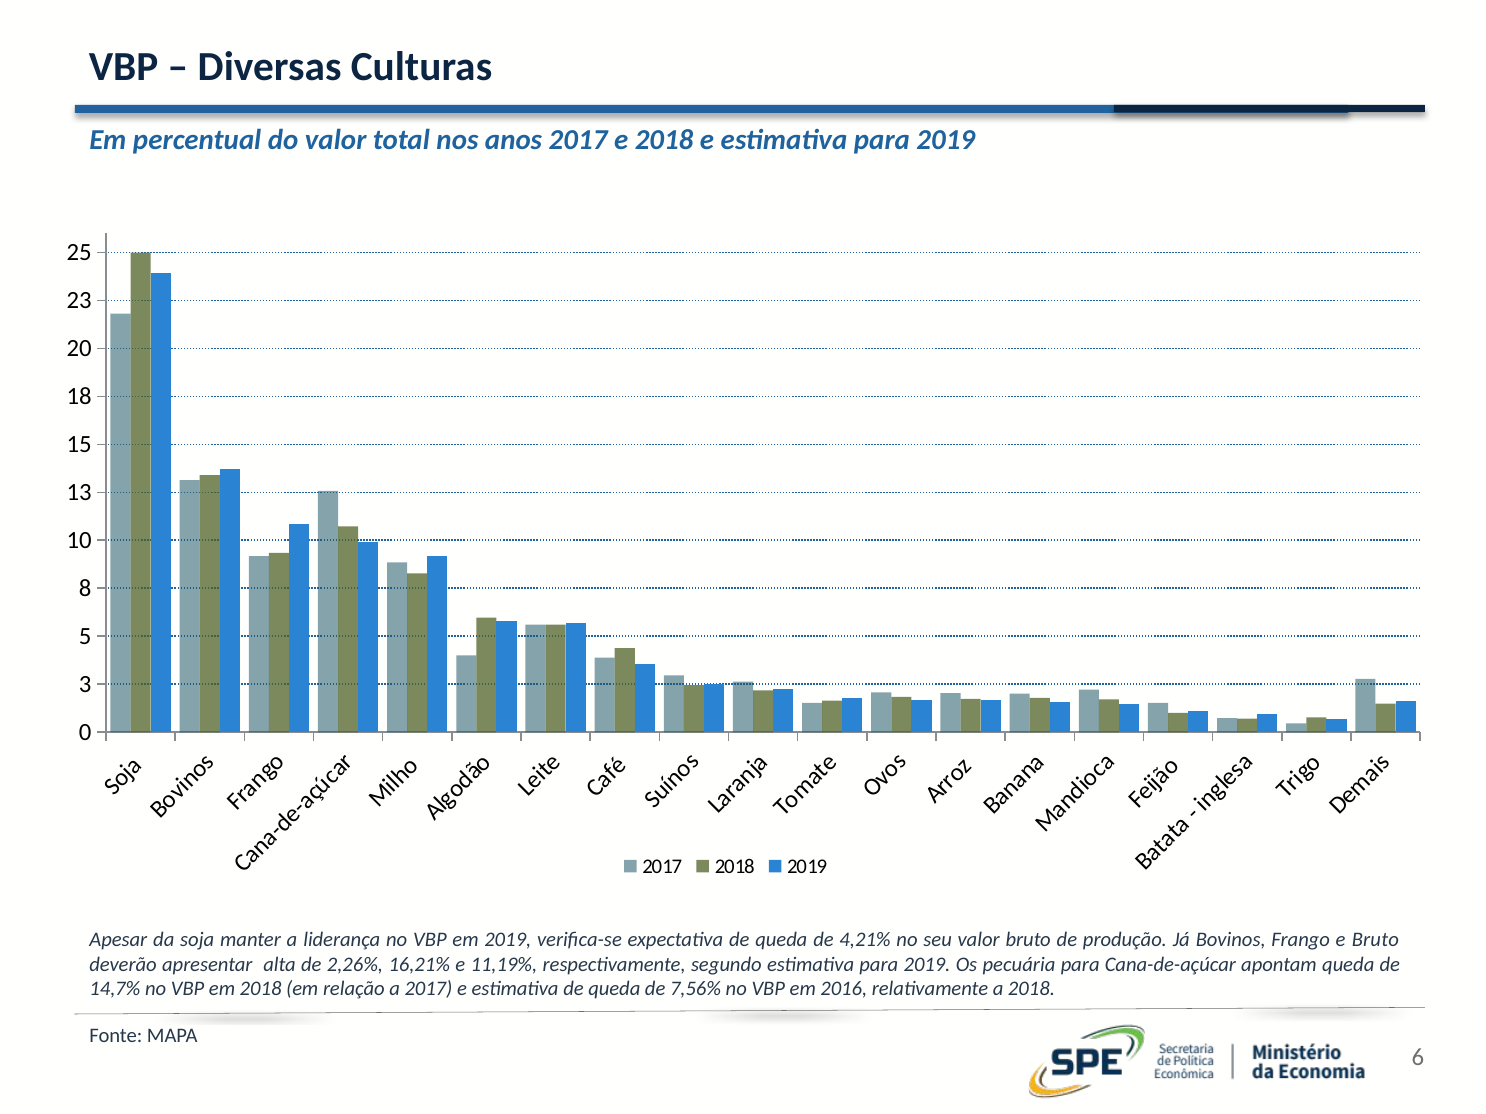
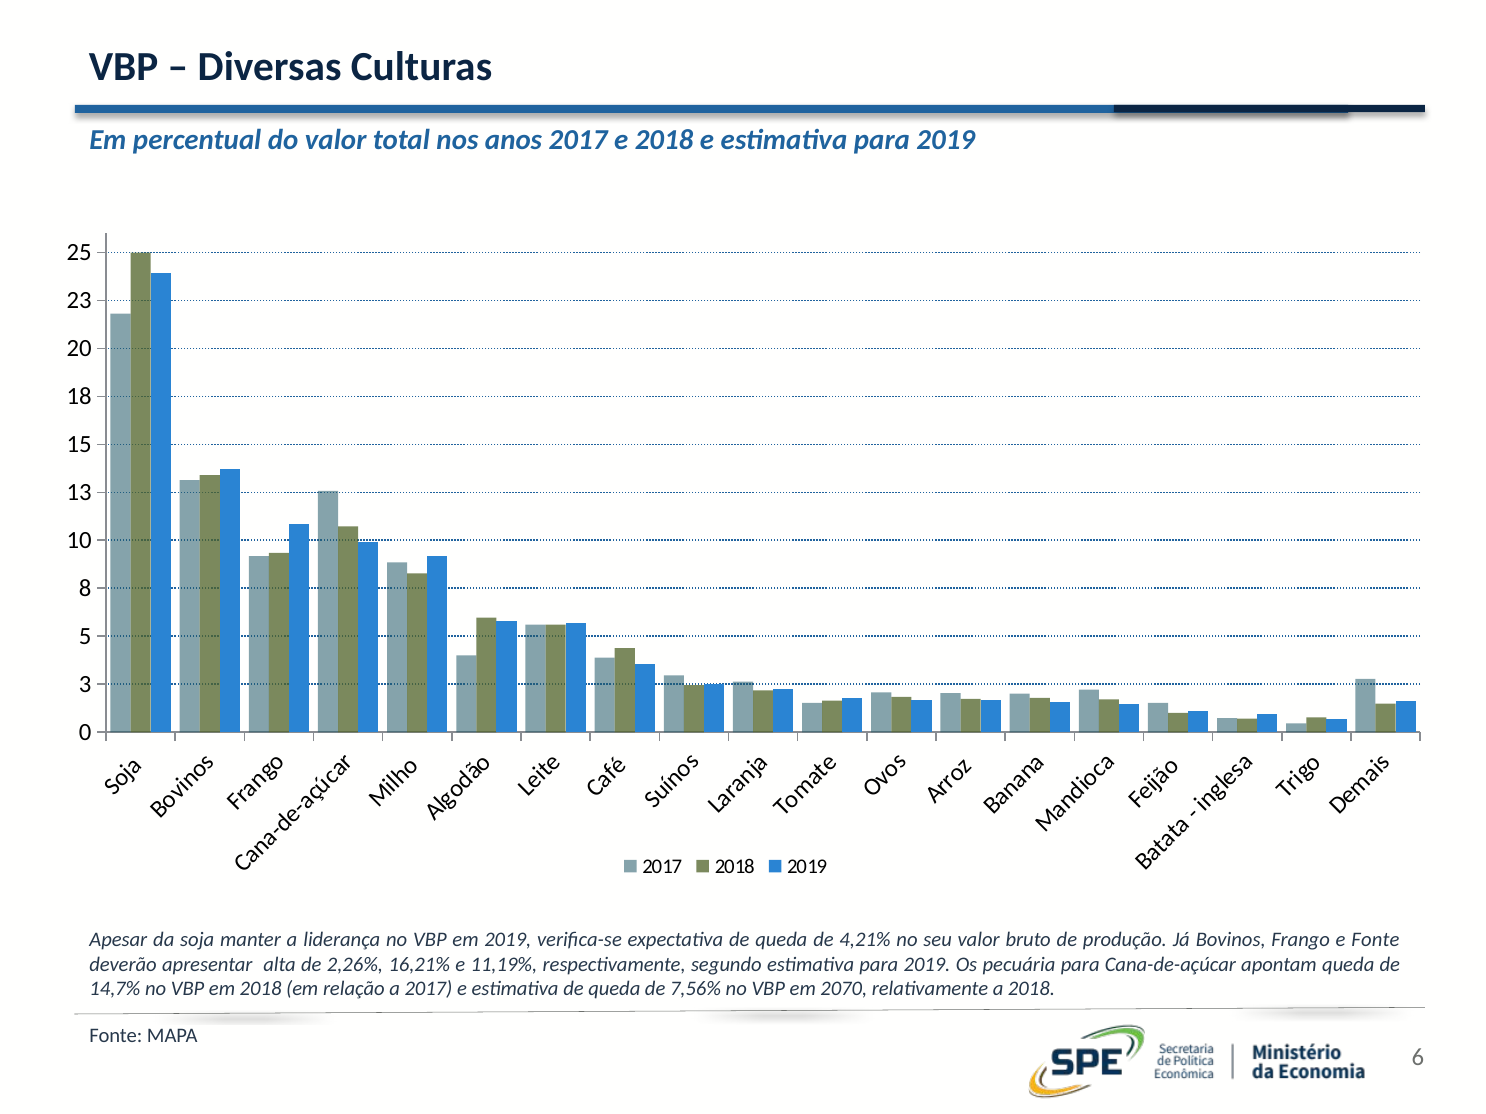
e Bruto: Bruto -> Fonte (1375, 940)
2016: 2016 -> 2070 (844, 989)
